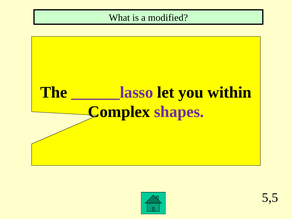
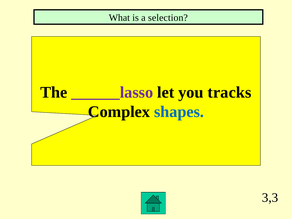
modified: modified -> selection (168, 18)
within: within -> tracks (229, 92)
shapes colour: purple -> blue (179, 112)
5,5: 5,5 -> 3,3 (270, 198)
